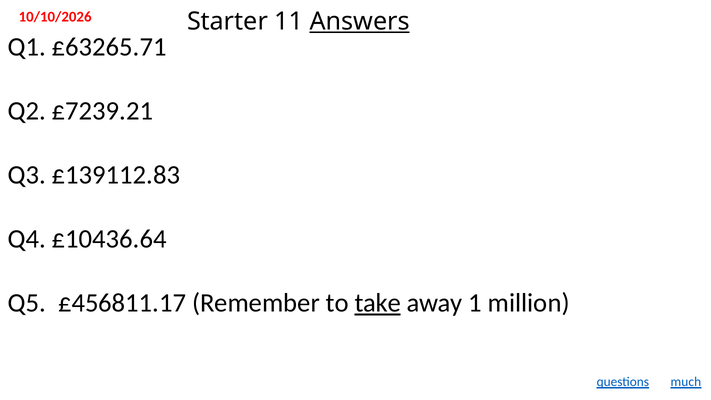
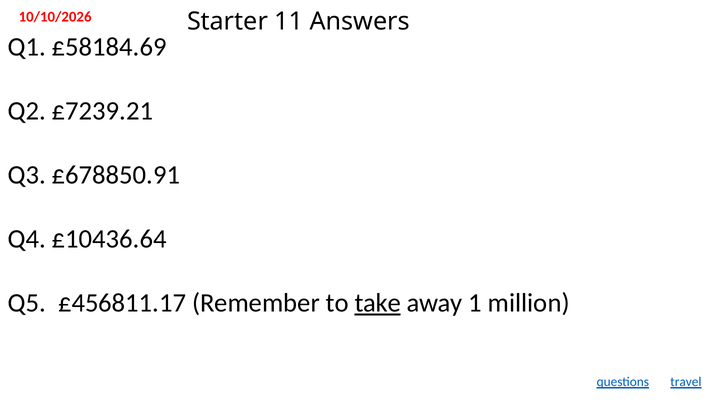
Answers underline: present -> none (360, 21)
£63265.71: £63265.71 -> £58184.69 (109, 47)
£139112.83: £139112.83 -> £678850.91 (116, 175)
much: much -> travel (686, 382)
